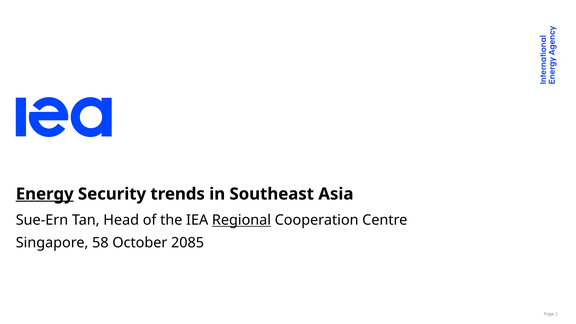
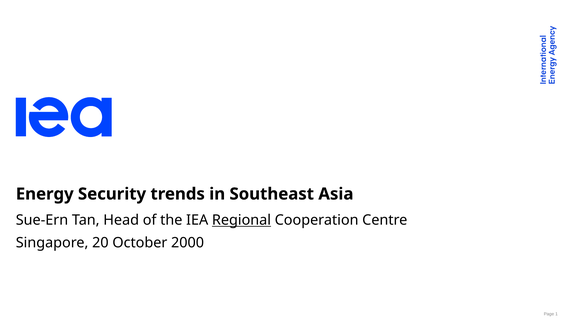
Energy underline: present -> none (45, 194)
58: 58 -> 20 (100, 243)
2085: 2085 -> 2000 (188, 243)
